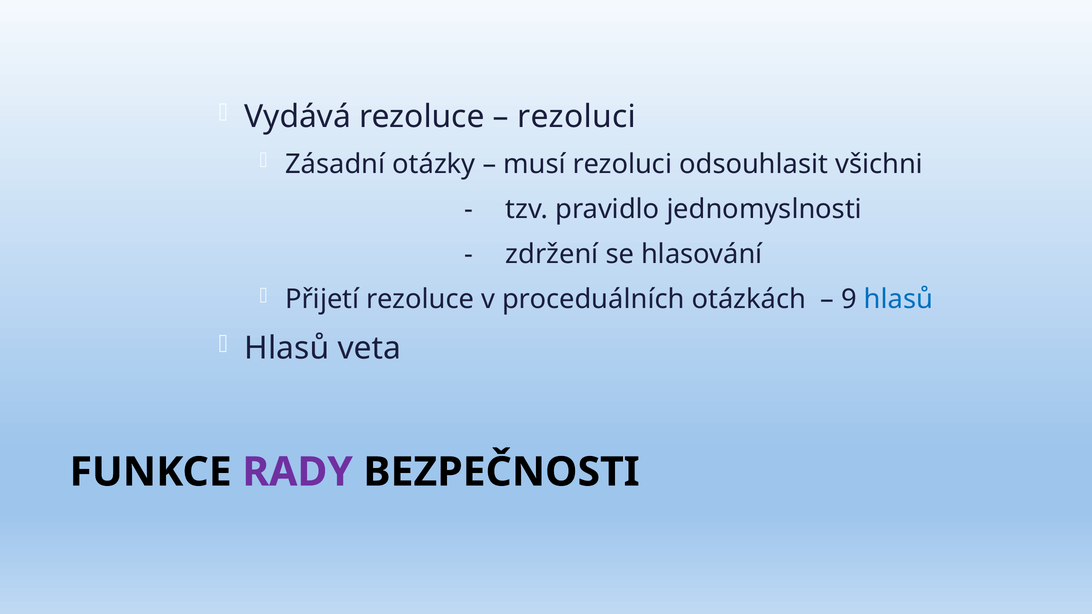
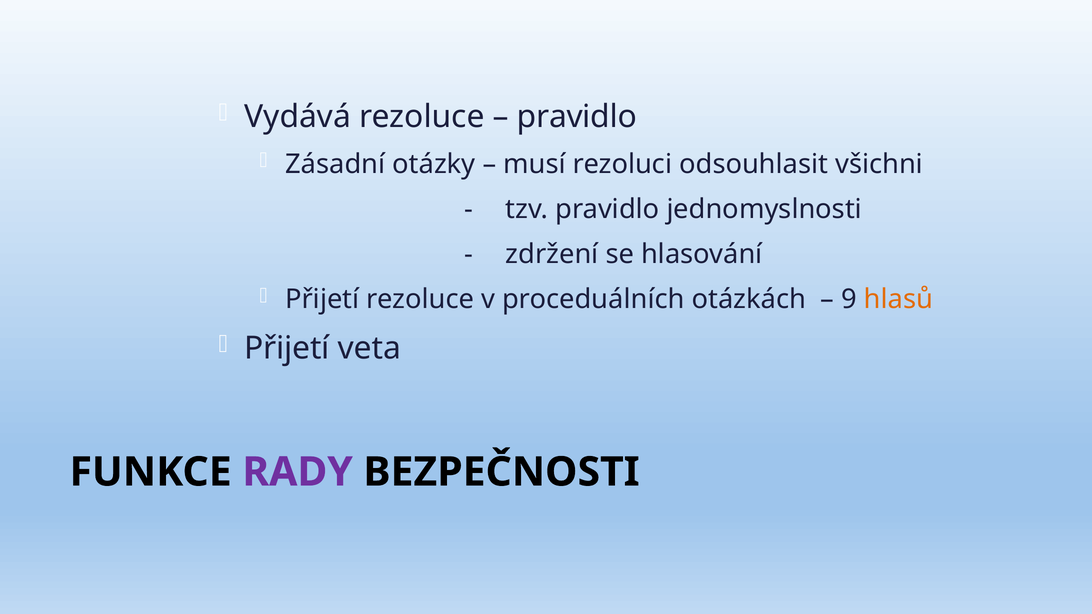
rezoluci: rezoluci -> pravidlo (577, 117)
hlasů colour: blue -> orange (898, 299)
Hlasů: Hlasů -> Přijetí (287, 348)
